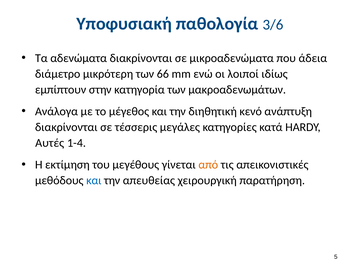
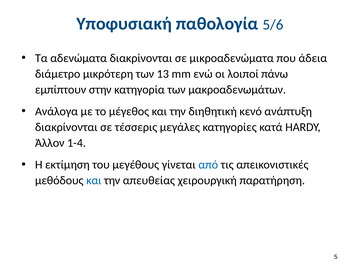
3/6: 3/6 -> 5/6 (273, 25)
66: 66 -> 13 (163, 74)
ιδίως: ιδίως -> πάνω (275, 74)
Αυτές: Αυτές -> Άλλον (50, 143)
από colour: orange -> blue (208, 165)
